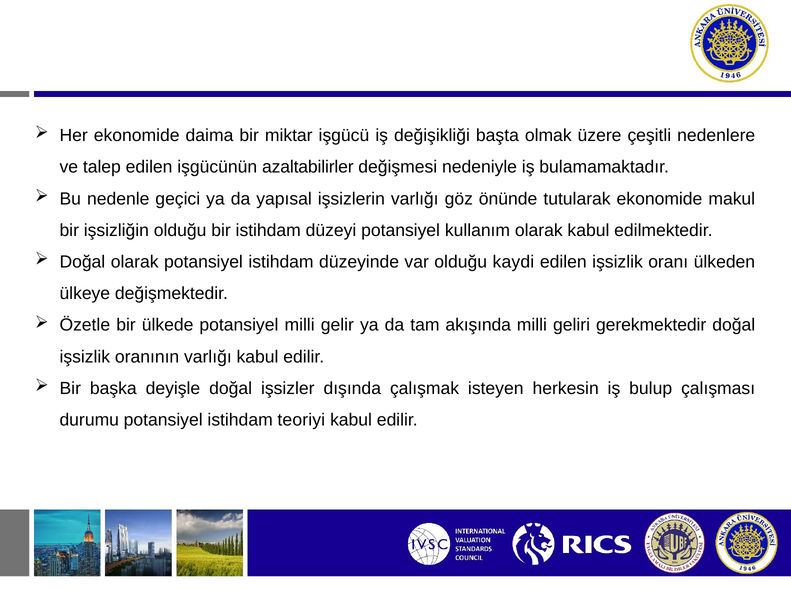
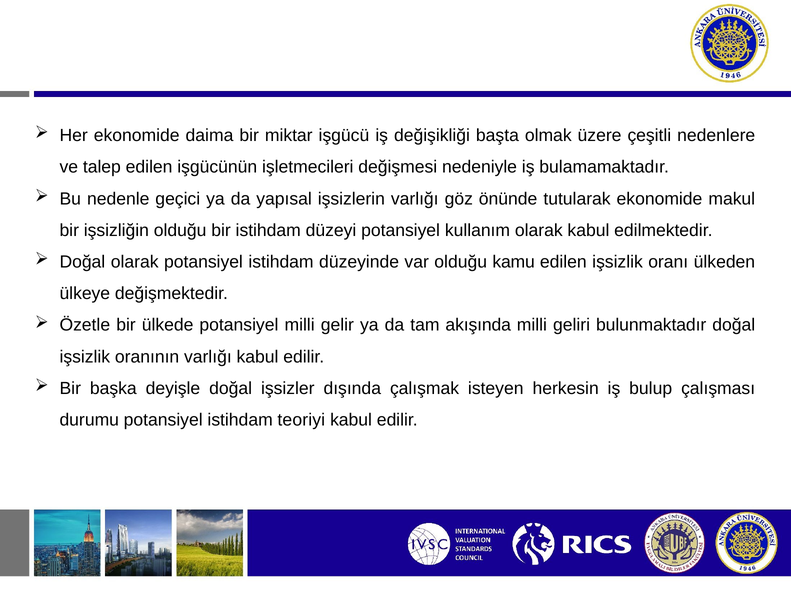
azaltabilirler: azaltabilirler -> işletmecileri (308, 167)
kaydi: kaydi -> kamu (514, 262)
gerekmektedir: gerekmektedir -> bulunmaktadır (651, 325)
